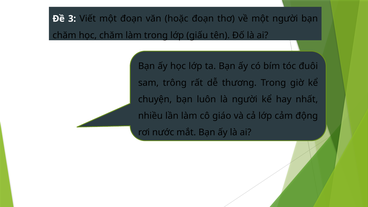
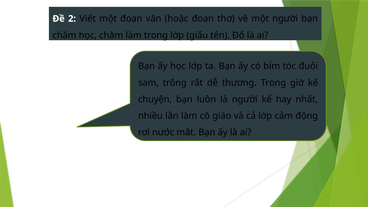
3: 3 -> 2 (72, 19)
